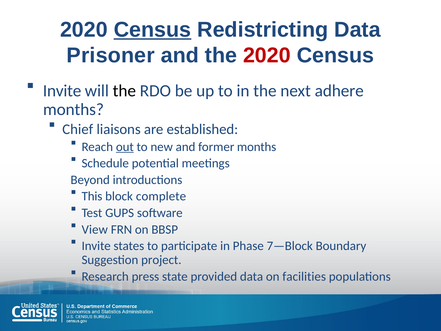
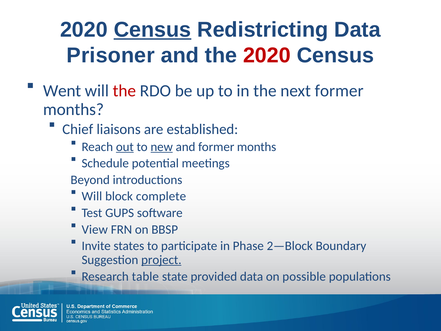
Invite: Invite -> Went (62, 91)
the colour: black -> red (124, 91)
next adhere: adhere -> former (339, 91)
new underline: none -> present (162, 147)
This: This -> Will (92, 196)
7—Block: 7—Block -> 2—Block (290, 246)
project underline: none -> present (161, 260)
press: press -> table (145, 276)
facilities: facilities -> possible (304, 276)
